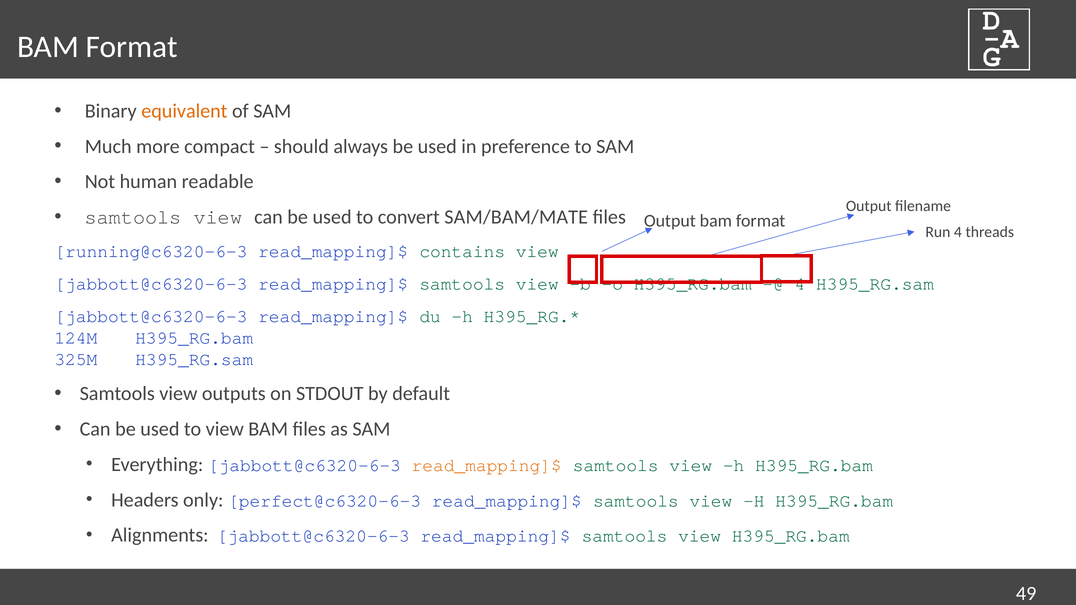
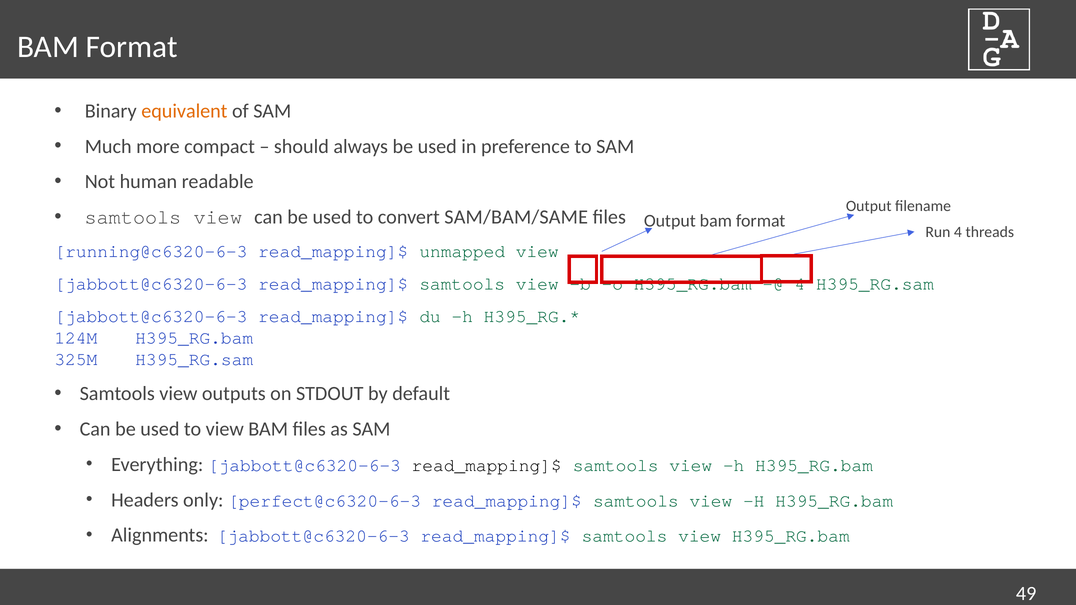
SAM/BAM/MATE: SAM/BAM/MATE -> SAM/BAM/SAME (516, 217)
contains: contains -> unmapped (462, 251)
read_mapping]$ colour: orange -> black (487, 465)
